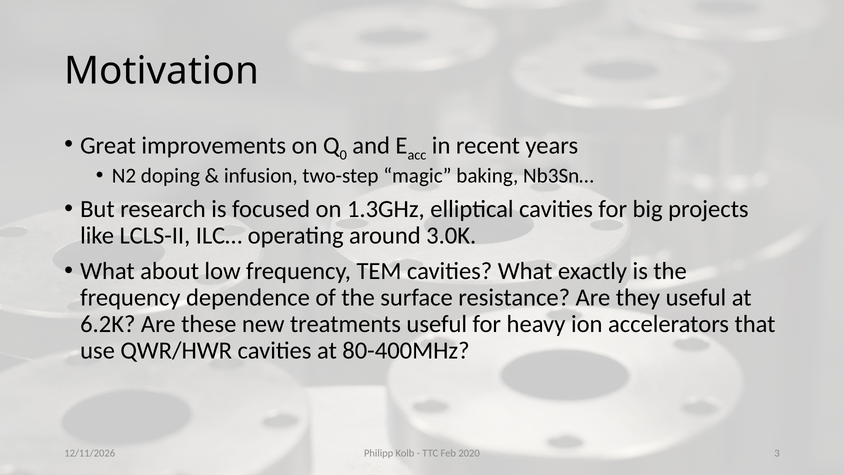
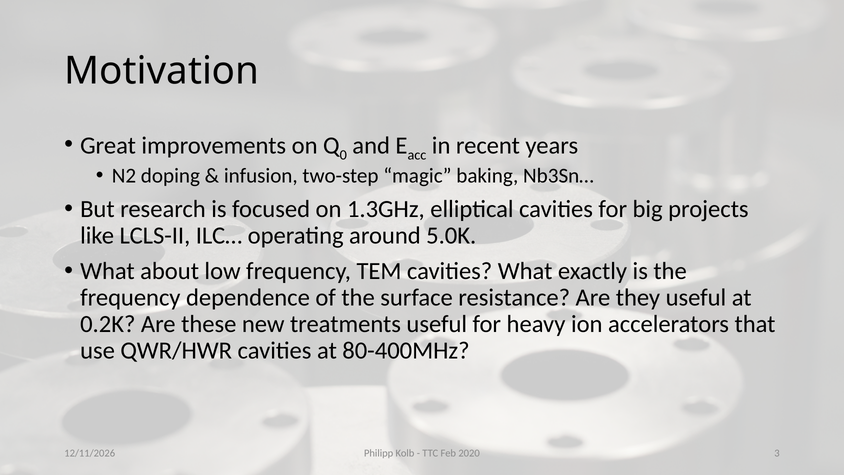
3.0K: 3.0K -> 5.0K (451, 236)
6.2K: 6.2K -> 0.2K (108, 324)
